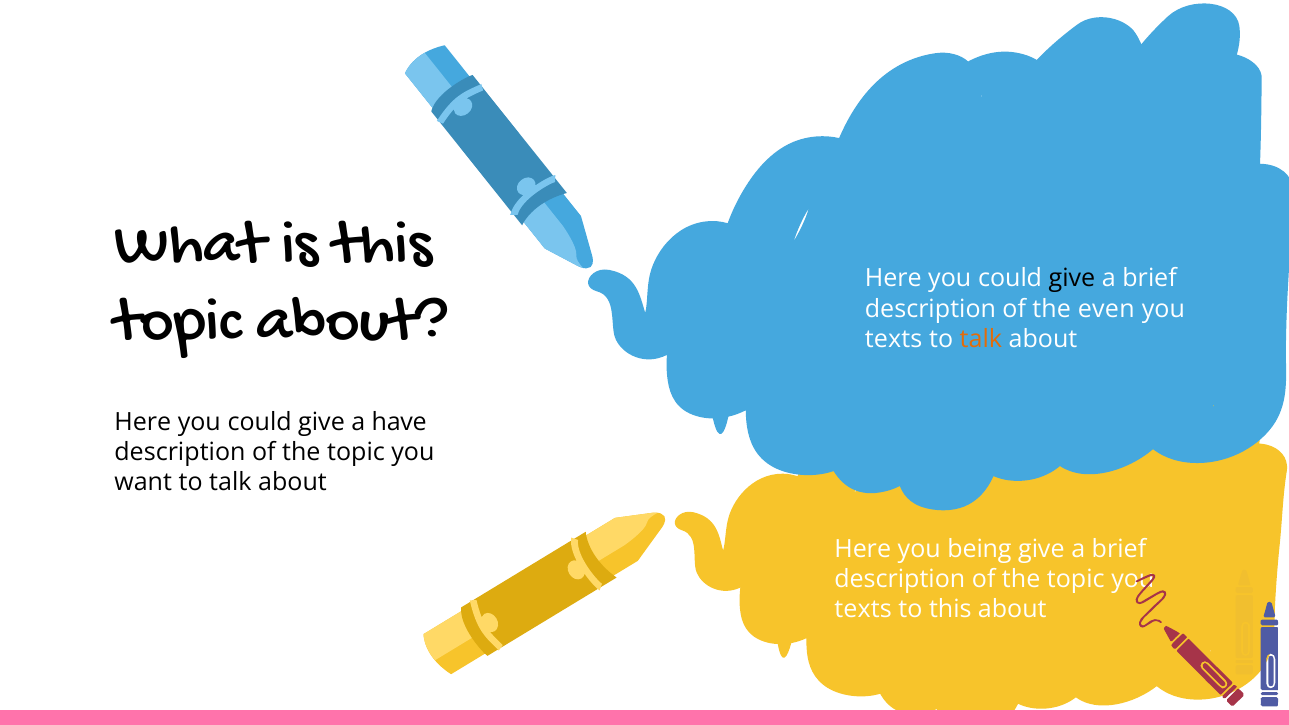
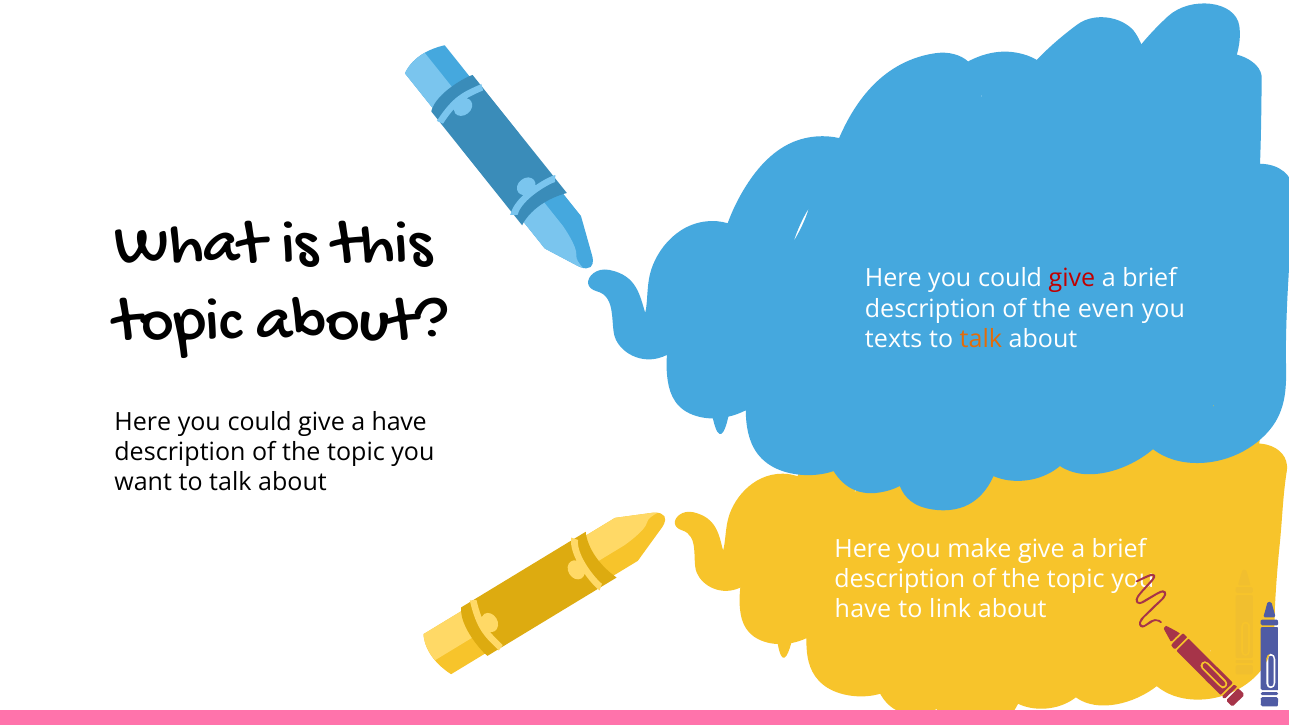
give colour: black -> red (1072, 279)
being: being -> make (979, 549)
texts: texts -> have (863, 609)
to this: this -> link (950, 609)
